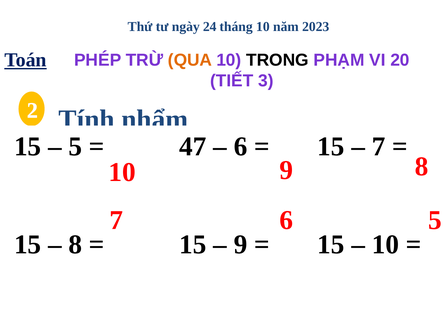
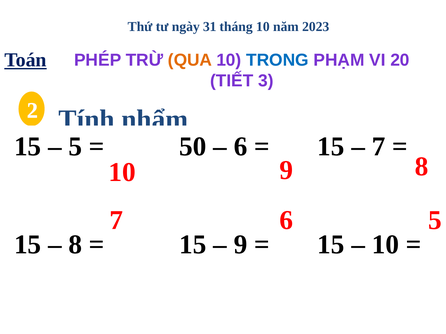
24: 24 -> 31 (210, 27)
TRONG colour: black -> blue (277, 60)
47: 47 -> 50 (193, 147)
